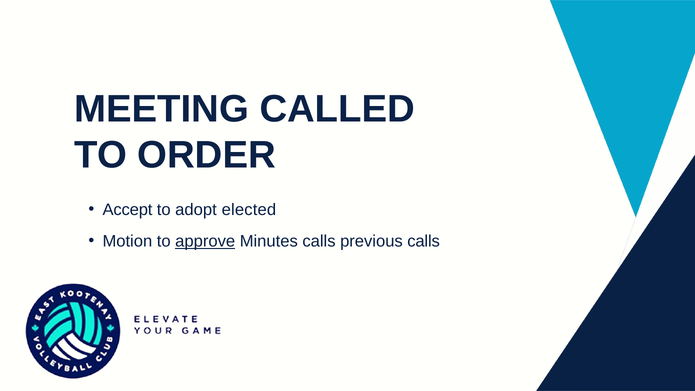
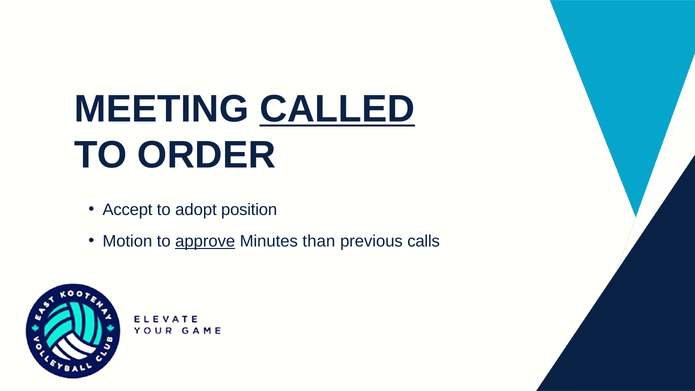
CALLED underline: none -> present (337, 109)
elected: elected -> position (249, 210)
Minutes calls: calls -> than (319, 241)
